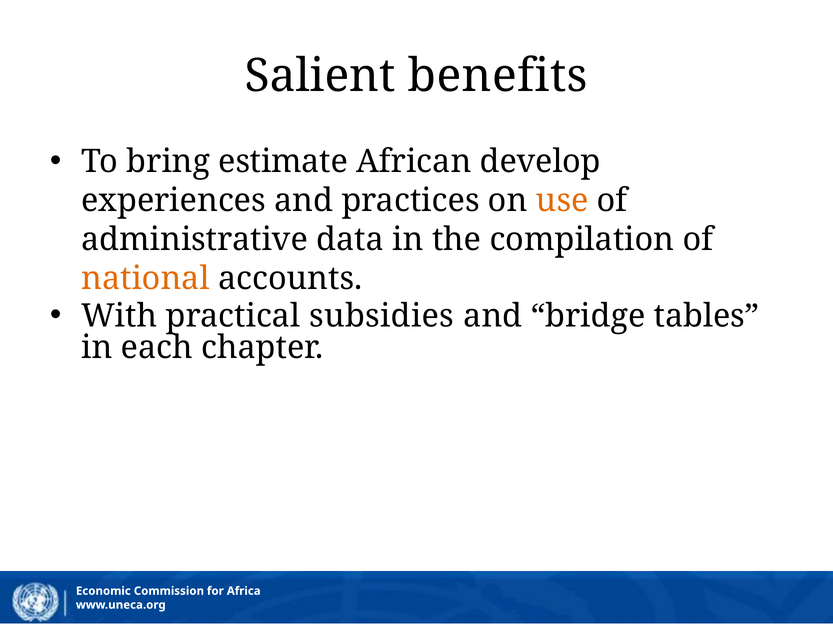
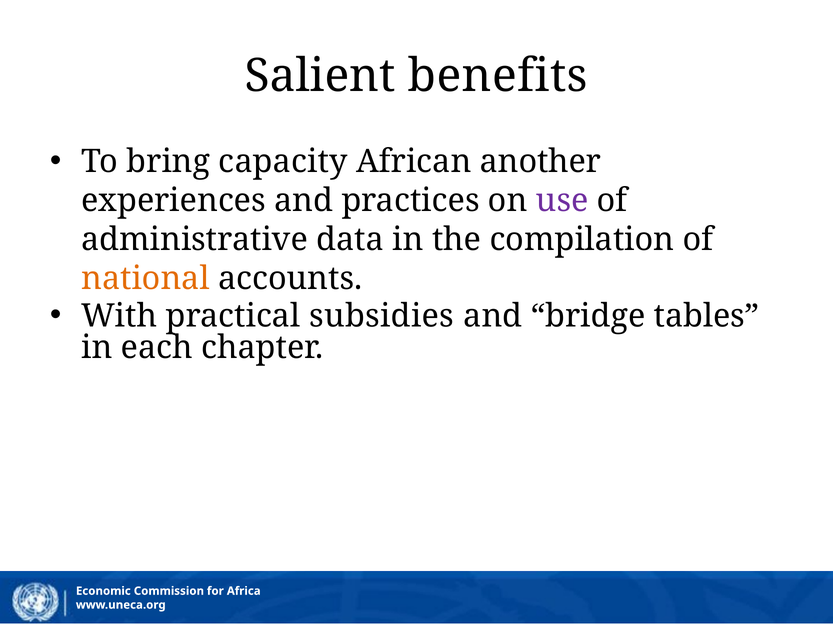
estimate: estimate -> capacity (283, 162)
develop: develop -> another (540, 162)
use colour: orange -> purple (562, 200)
